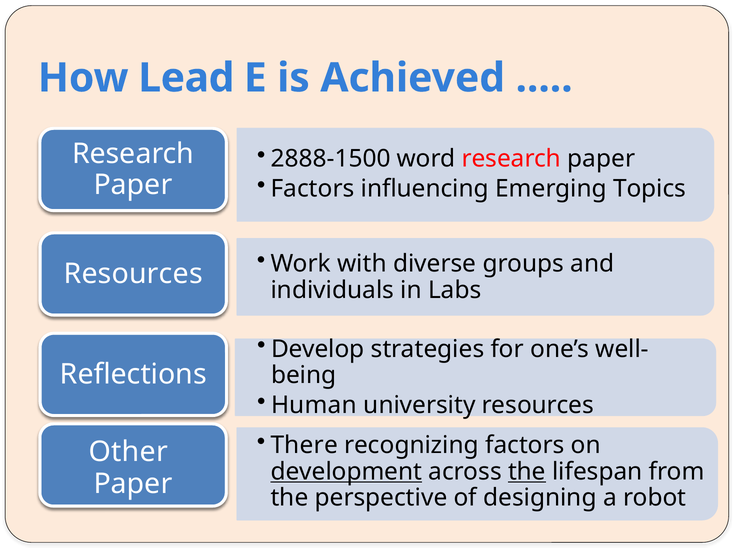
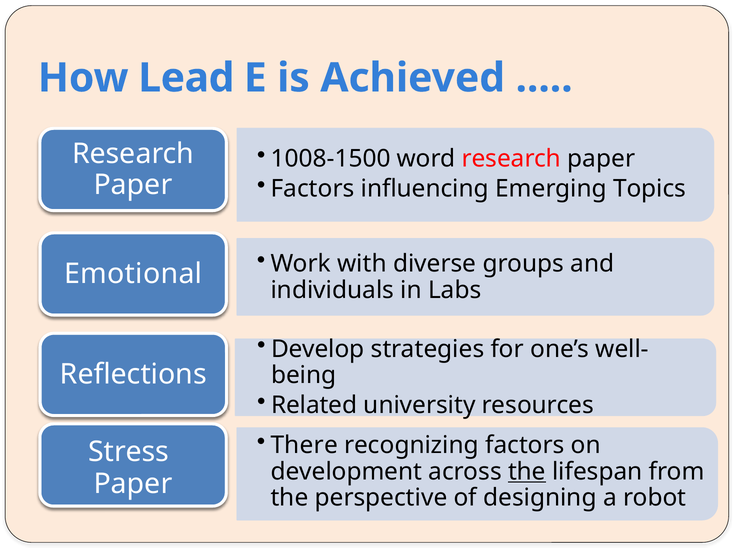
2888-1500: 2888-1500 -> 1008-1500 (331, 159)
Resources: Resources -> Emotional (133, 274)
Human: Human -> Related (314, 406)
Other: Other -> Stress (129, 452)
development underline: present -> none (346, 472)
